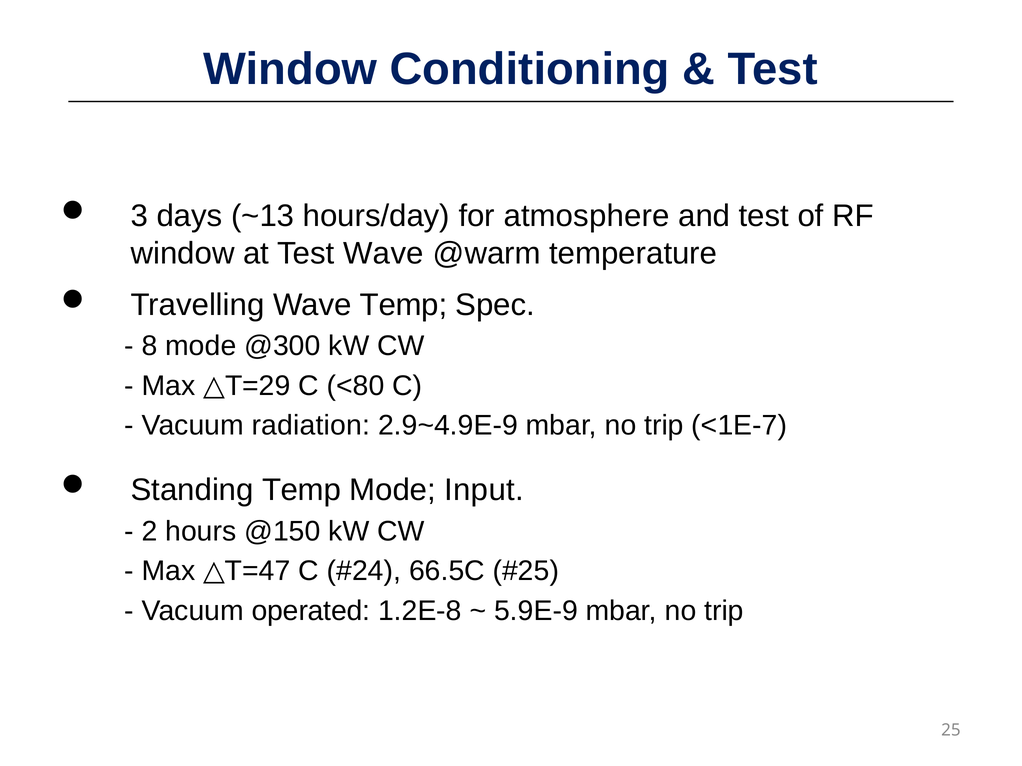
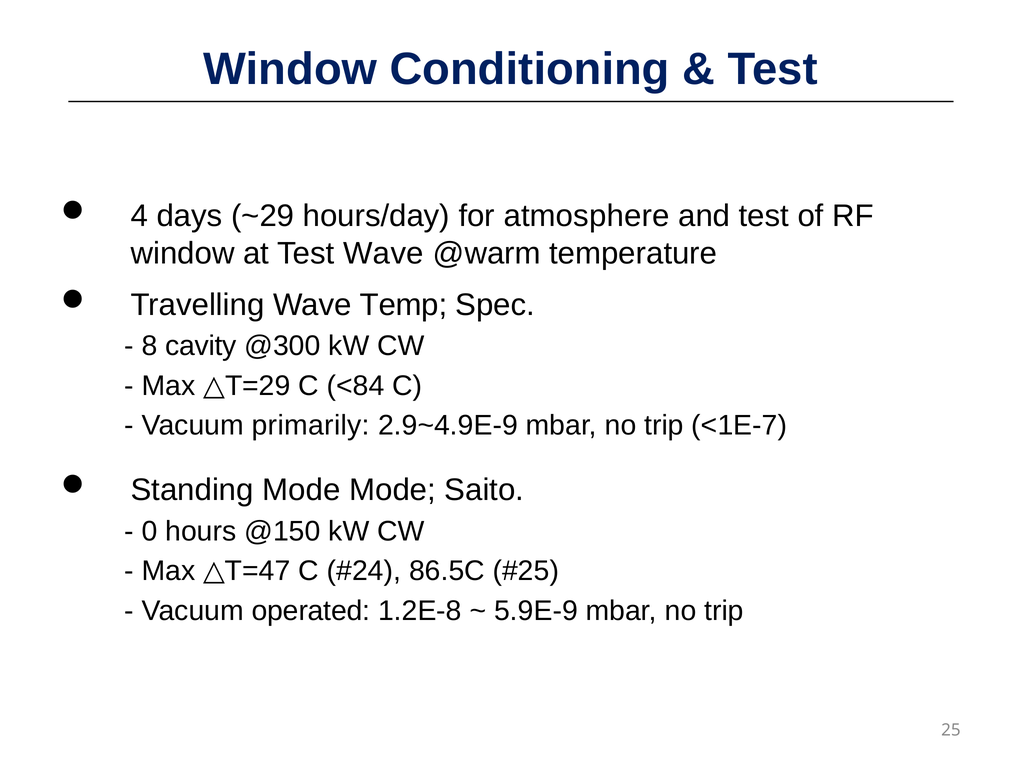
3: 3 -> 4 (139, 216)
~13: ~13 -> ~29 (263, 216)
8 mode: mode -> cavity (201, 346)
<80: <80 -> <84 (356, 386)
radiation: radiation -> primarily (311, 426)
Standing Temp: Temp -> Mode (301, 490)
Input: Input -> Saito (484, 490)
2: 2 -> 0 (150, 532)
66.5C: 66.5C -> 86.5C (447, 571)
